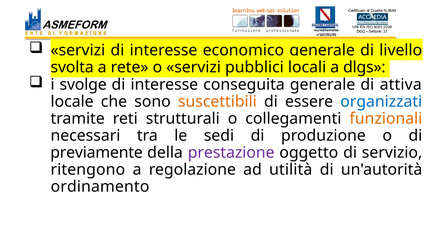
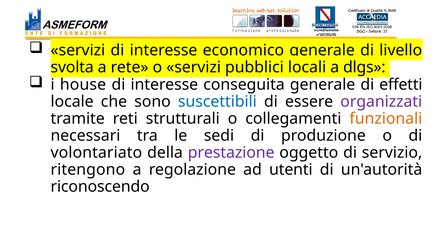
svolge: svolge -> house (83, 85)
attiva: attiva -> effetti (401, 85)
suscettibili colour: orange -> blue (217, 102)
organizzati colour: blue -> purple (381, 102)
previamente: previamente -> volontariato (96, 153)
utilità: utilità -> utenti (291, 170)
ordinamento: ordinamento -> riconoscendo (100, 187)
